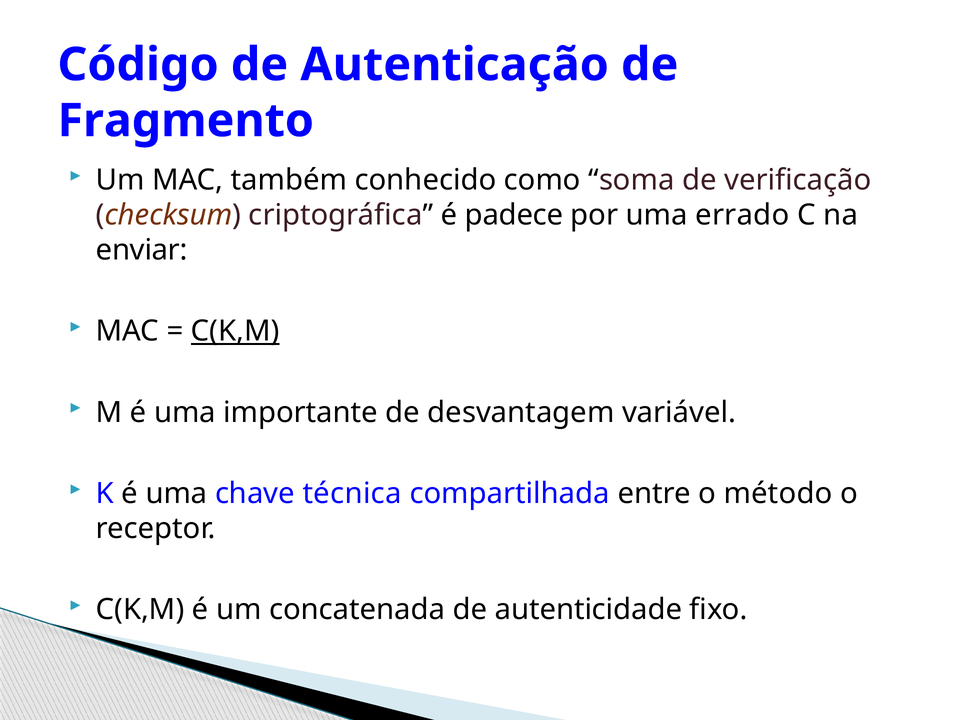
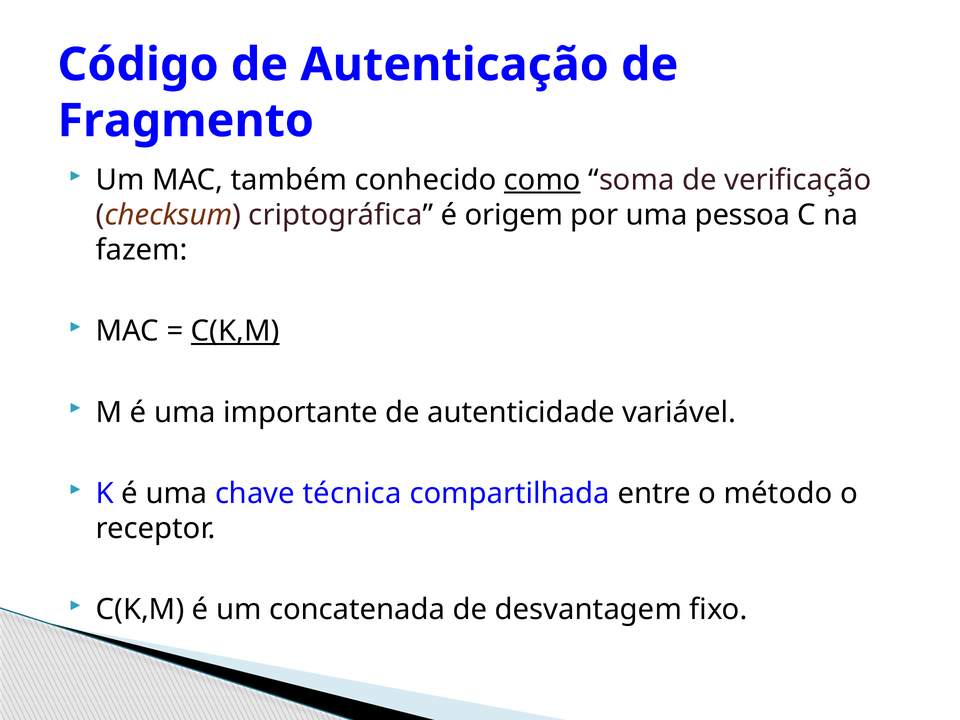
como underline: none -> present (542, 180)
padece: padece -> origem (514, 215)
errado: errado -> pessoa (743, 215)
enviar: enviar -> fazem (142, 250)
desvantagem: desvantagem -> autenticidade (521, 412)
autenticidade: autenticidade -> desvantagem (588, 610)
